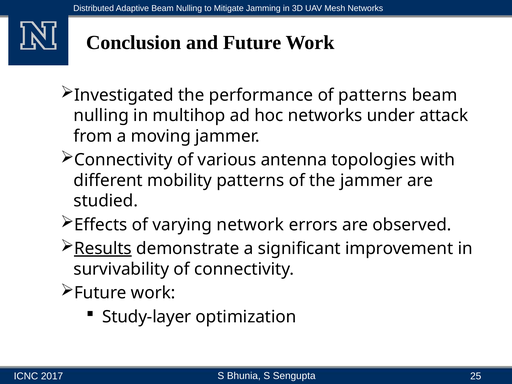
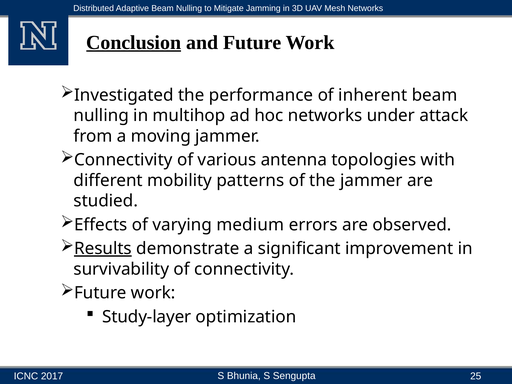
Conclusion underline: none -> present (134, 43)
of patterns: patterns -> inherent (373, 95)
network: network -> medium (250, 225)
